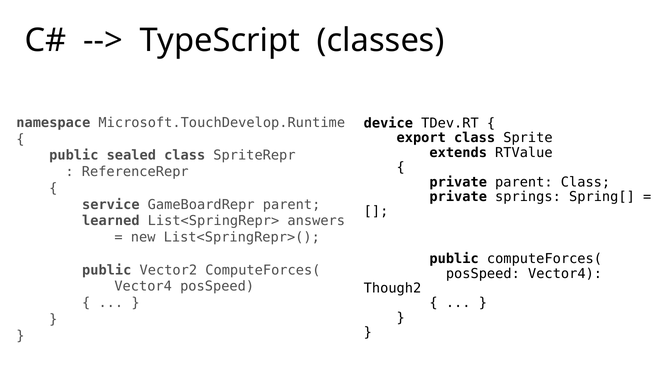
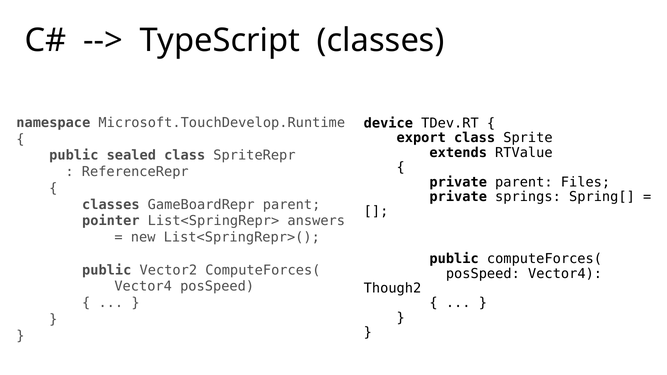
parent Class: Class -> Files (586, 182)
service: service -> classes (111, 205)
learned: learned -> pointer (111, 221)
